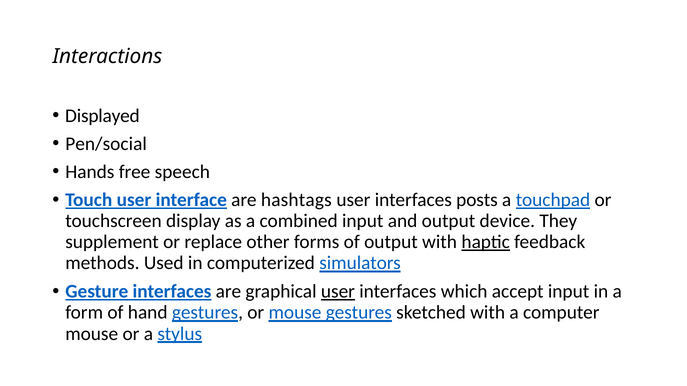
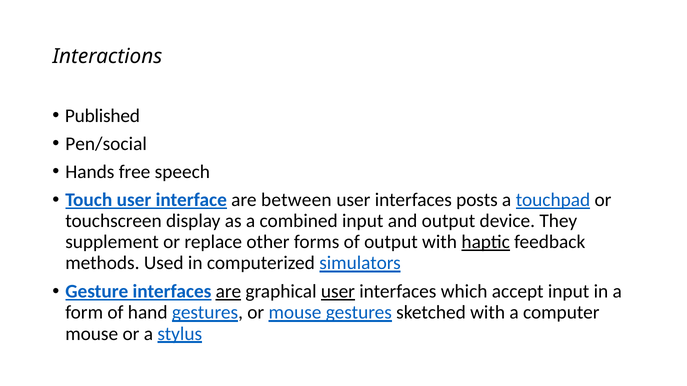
Displayed: Displayed -> Published (102, 116)
hashtags: hashtags -> between (296, 200)
are underline: none -> present (228, 292)
